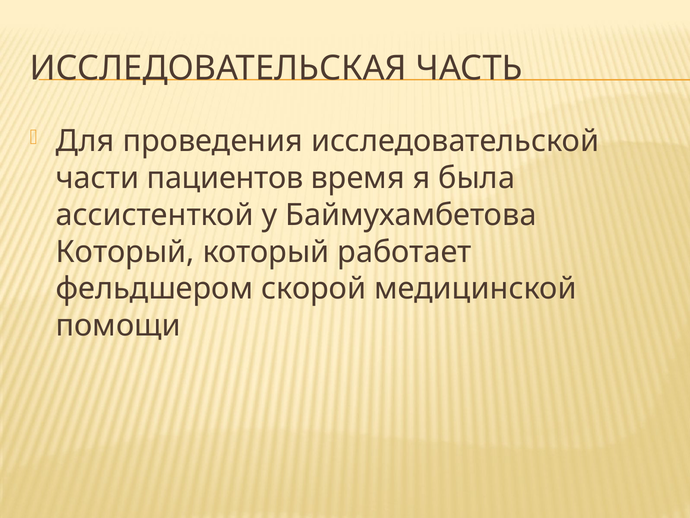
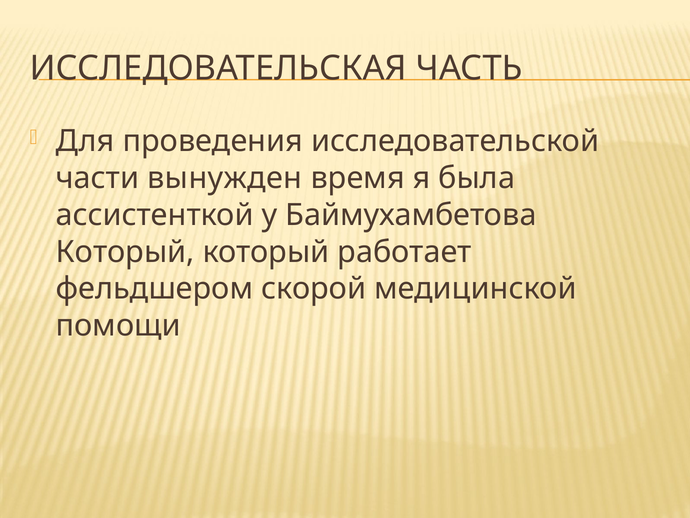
пациентов: пациентов -> вынужден (225, 178)
